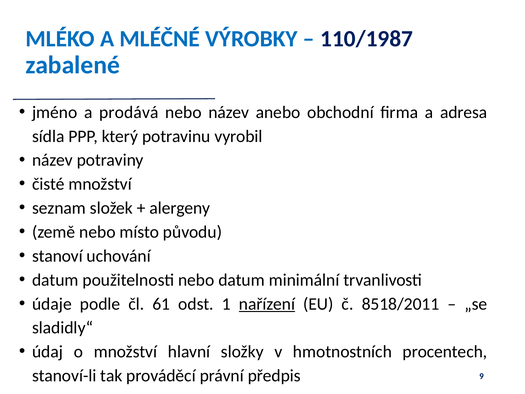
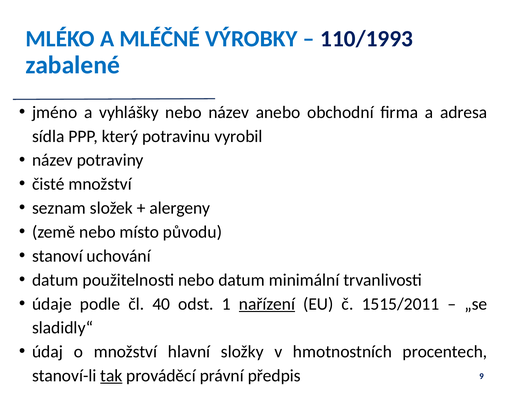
110/1987: 110/1987 -> 110/1993 (367, 39)
prodává: prodává -> vyhlášky (129, 112)
61: 61 -> 40 (161, 304)
8518/2011: 8518/2011 -> 1515/2011 (400, 304)
tak underline: none -> present (111, 376)
